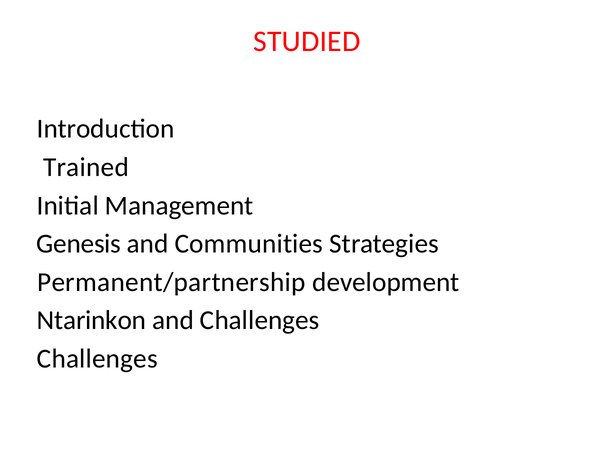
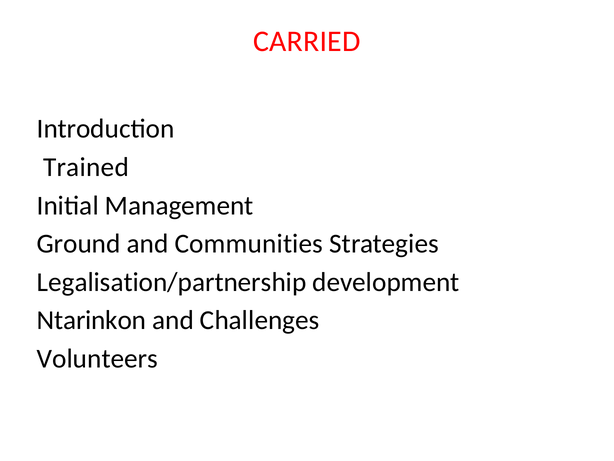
STUDIED: STUDIED -> CARRIED (307, 41)
Genesis: Genesis -> Ground (79, 244)
Permanent/partnership: Permanent/partnership -> Legalisation/partnership (172, 282)
Challenges: Challenges -> Volunteers (97, 358)
